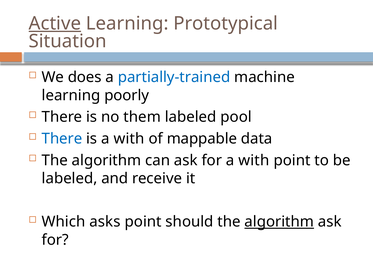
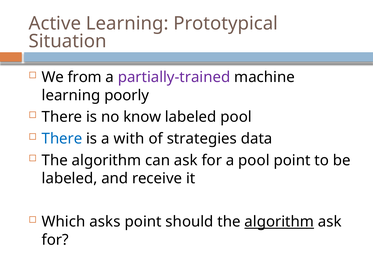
Active underline: present -> none (55, 23)
does: does -> from (85, 77)
partially-trained colour: blue -> purple (174, 77)
them: them -> know (142, 117)
mappable: mappable -> strategies (202, 139)
for a with: with -> pool (254, 160)
